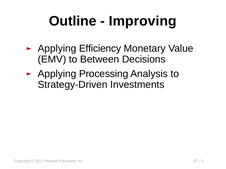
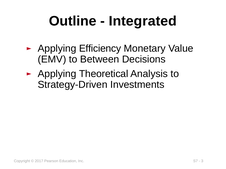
Improving: Improving -> Integrated (143, 21)
Processing: Processing -> Theoretical (104, 74)
